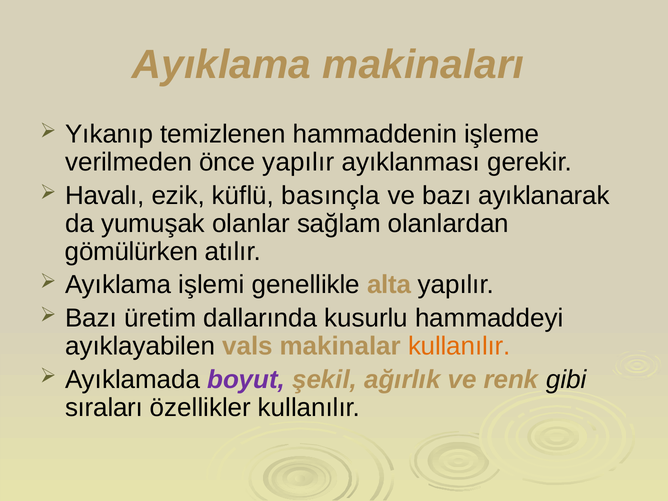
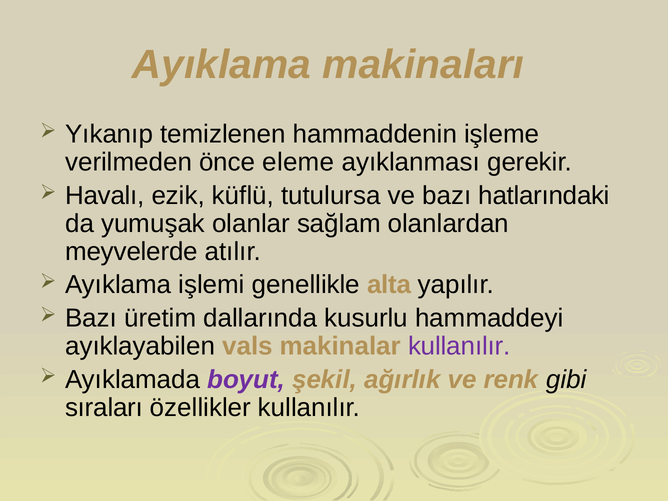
önce yapılır: yapılır -> eleme (298, 162)
basınçla: basınçla -> tutulursa (331, 195)
ayıklanarak: ayıklanarak -> hatlarındaki (544, 195)
gömülürken: gömülürken -> meyvelerde (132, 252)
kullanılır colour: orange -> purple (459, 346)
